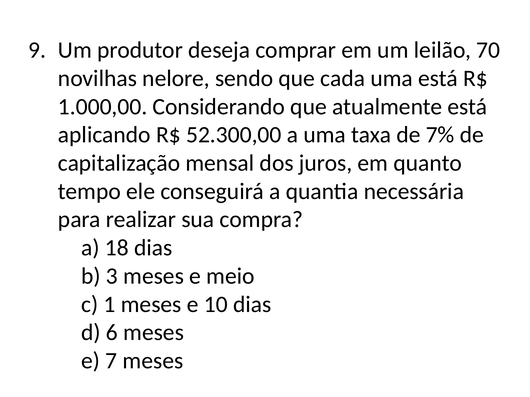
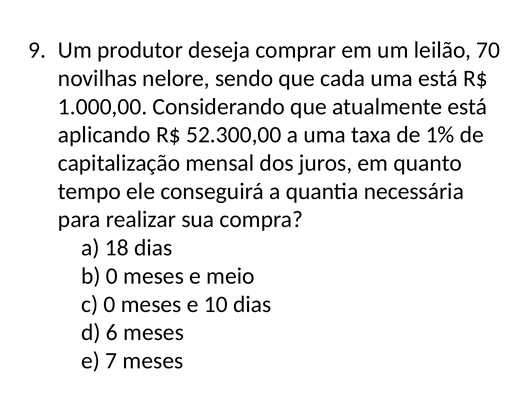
7%: 7% -> 1% (440, 135)
b 3: 3 -> 0 (112, 276)
c 1: 1 -> 0 (110, 305)
